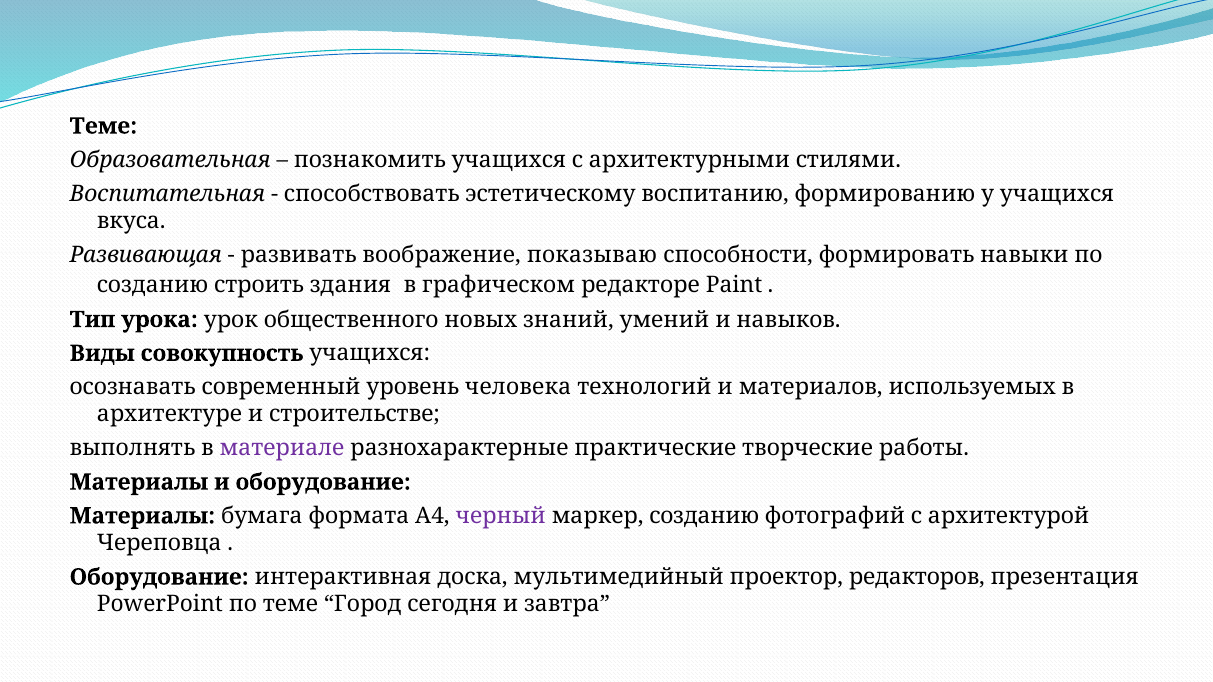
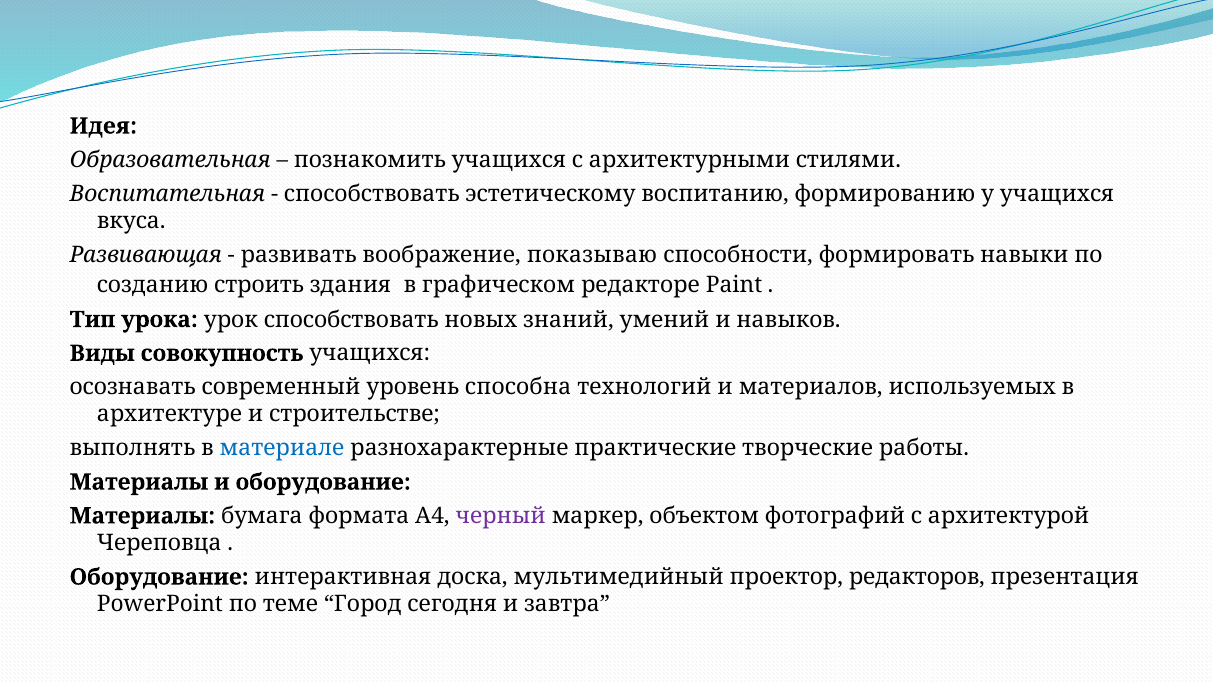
Теме: Теме -> Идея (103, 126)
урок общественного: общественного -> способствовать (351, 320)
человека: человека -> способна (518, 387)
материале colour: purple -> blue (282, 449)
маркер созданию: созданию -> объектом (704, 516)
